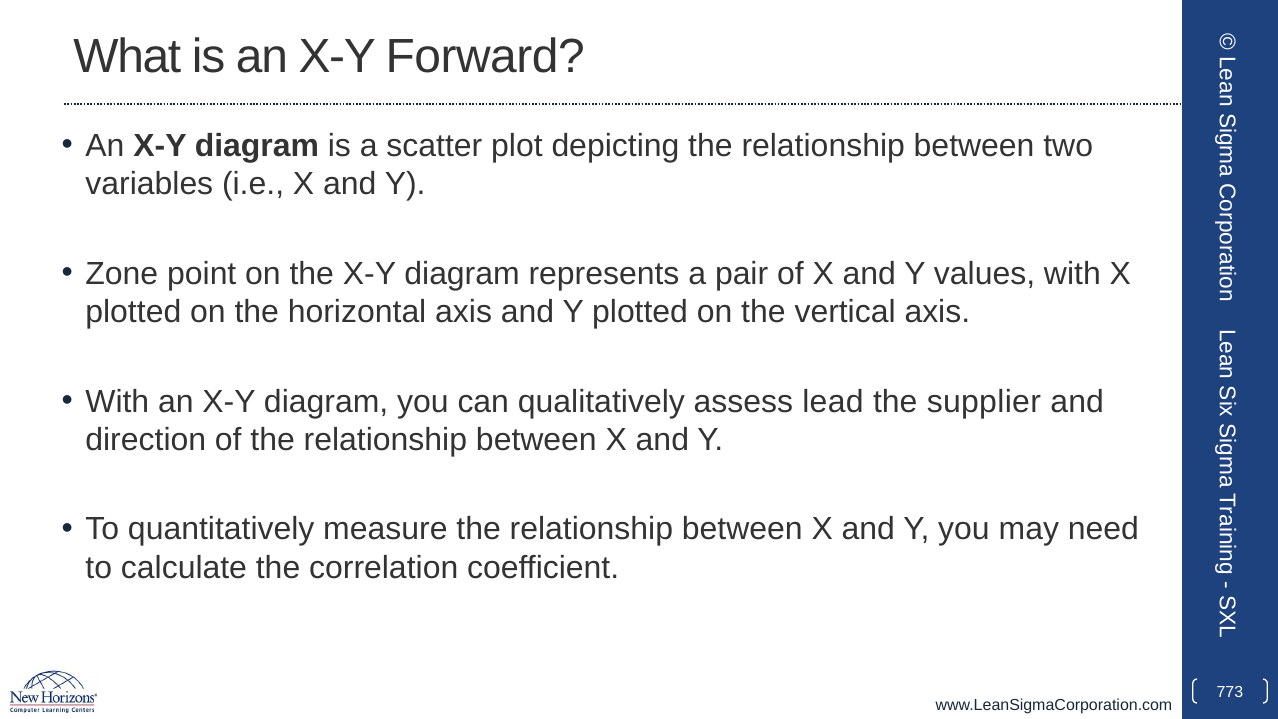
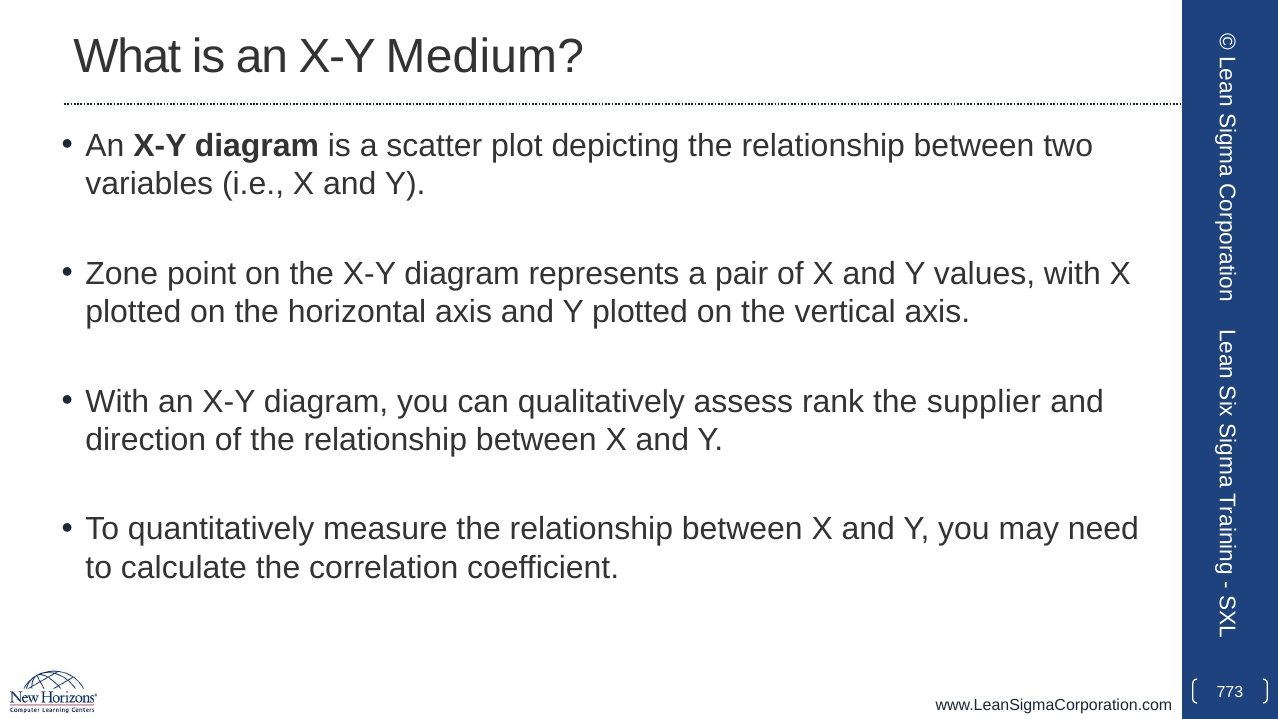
Forward: Forward -> Medium (485, 57)
lead: lead -> rank (833, 402)
